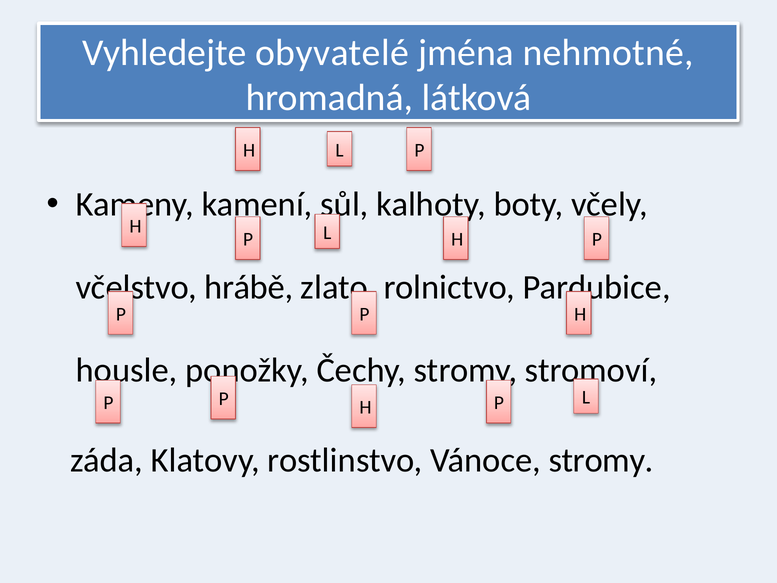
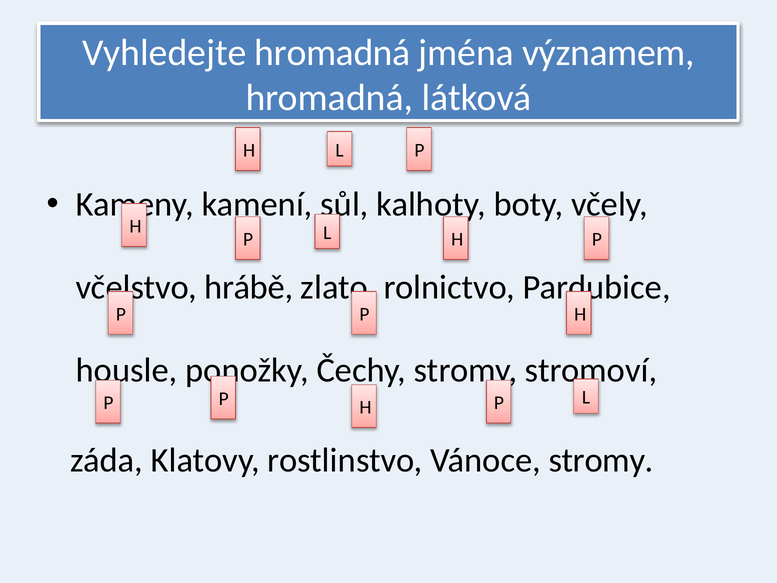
Vyhledejte obyvatelé: obyvatelé -> hromadná (332, 53)
nehmotné: nehmotné -> významem (608, 53)
